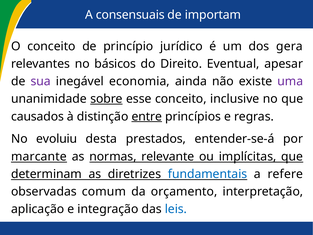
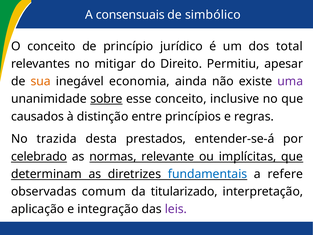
importam: importam -> simbólico (213, 15)
gera: gera -> total (289, 46)
básicos: básicos -> mitigar (115, 64)
Eventual: Eventual -> Permitiu (233, 64)
sua colour: purple -> orange (41, 81)
entre underline: present -> none (147, 116)
evoluiu: evoluiu -> trazida (57, 139)
marcante: marcante -> celebrado (39, 156)
orçamento: orçamento -> titularizado (184, 191)
leis colour: blue -> purple (176, 209)
